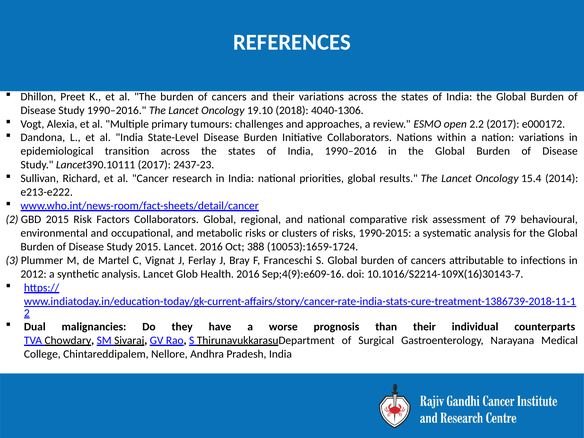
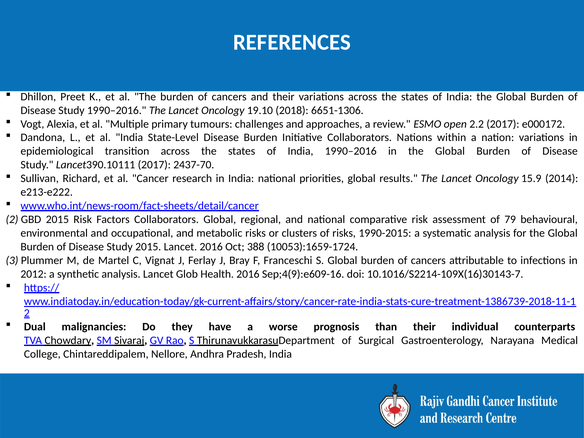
4040-1306: 4040-1306 -> 6651-1306 (337, 110)
2437-23: 2437-23 -> 2437-70 (194, 165)
15.4: 15.4 -> 15.9 (531, 178)
